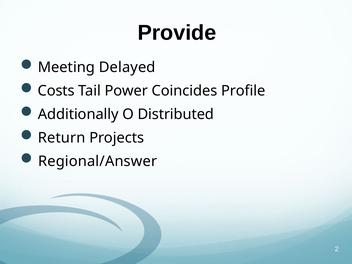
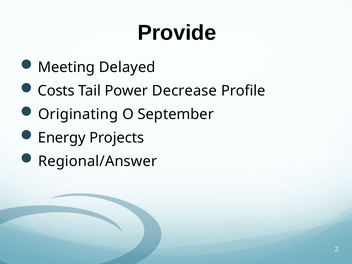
Coincides: Coincides -> Decrease (184, 91)
Additionally: Additionally -> Originating (78, 114)
Distributed: Distributed -> September (176, 114)
Return: Return -> Energy (62, 138)
